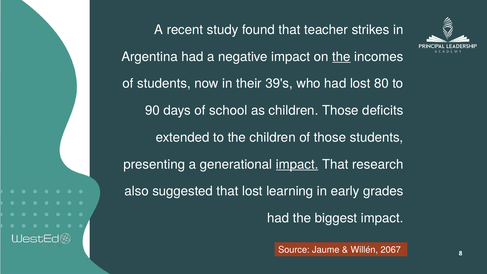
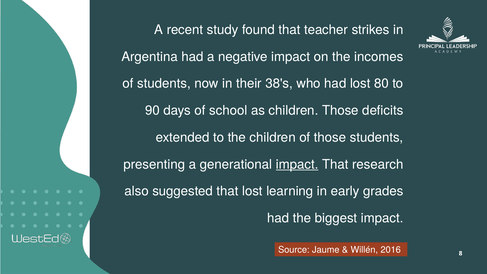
the underline: present -> none (341, 57)
39's: 39's -> 38's (279, 84)
2067: 2067 -> 2016 (391, 250)
